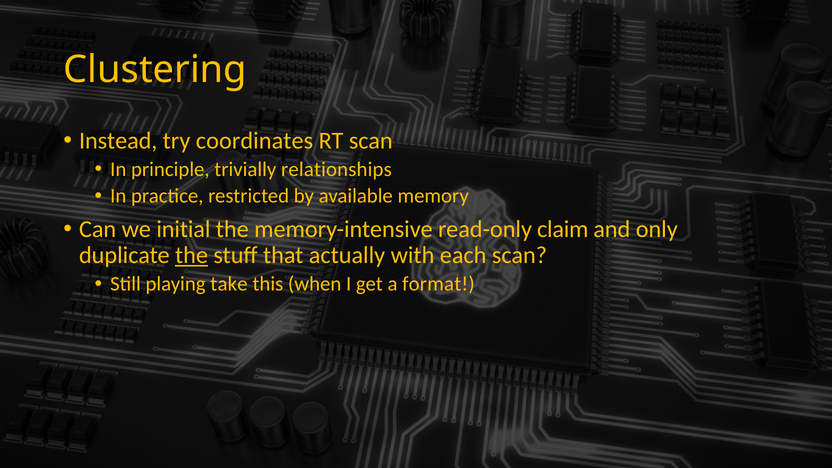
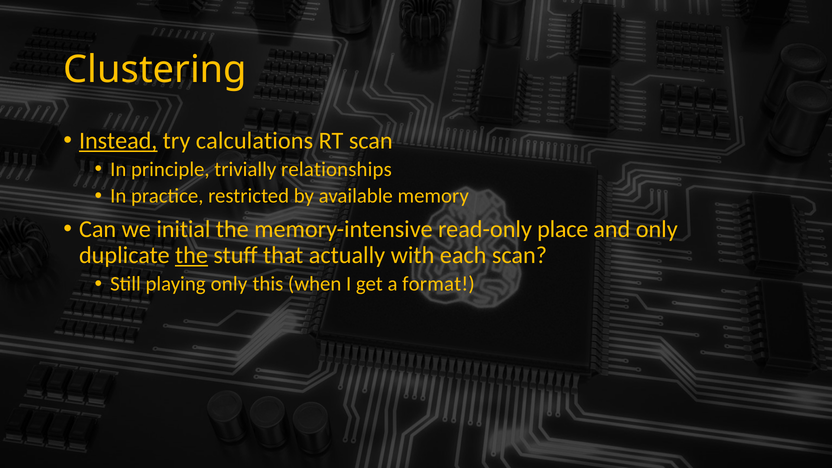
Instead underline: none -> present (118, 141)
coordinates: coordinates -> calculations (255, 141)
claim: claim -> place (563, 229)
playing take: take -> only (229, 284)
